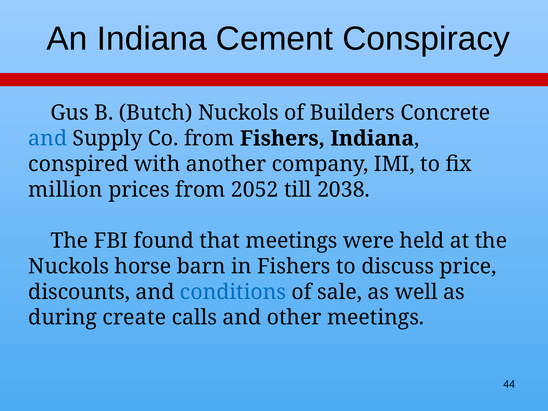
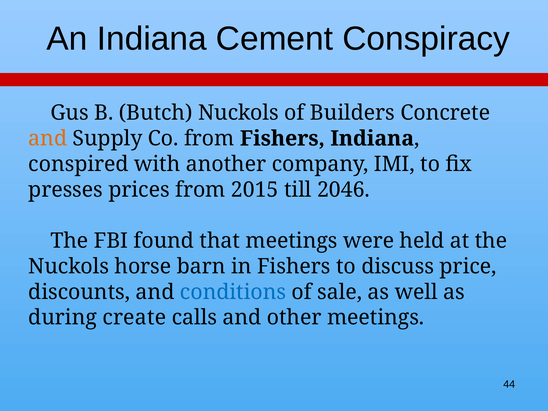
and colour: blue -> orange (48, 139)
million: million -> presses (66, 190)
2052: 2052 -> 2015 (255, 190)
2038: 2038 -> 2046 (344, 190)
